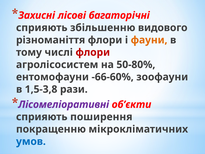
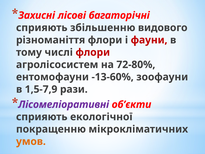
фауни colour: orange -> red (149, 40)
50-80%: 50-80% -> 72-80% (136, 65)
-66-60%: -66-60% -> -13-60% (113, 77)
1,5-3,8: 1,5-3,8 -> 1,5-7,9 (41, 89)
поширення: поширення -> екологічної (101, 117)
умов colour: blue -> orange (31, 141)
